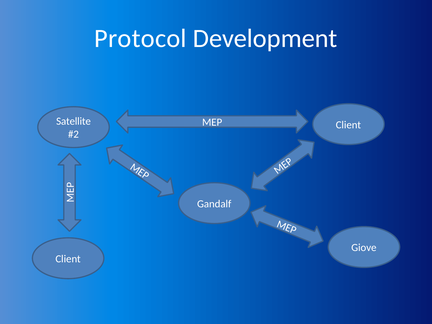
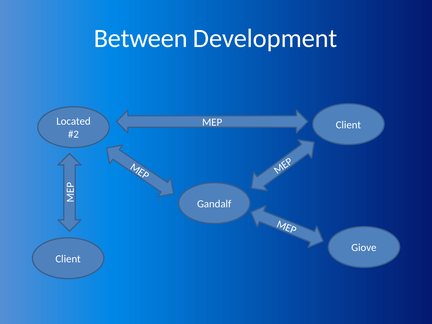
Protocol: Protocol -> Between (141, 38)
Satellite: Satellite -> Located (73, 121)
